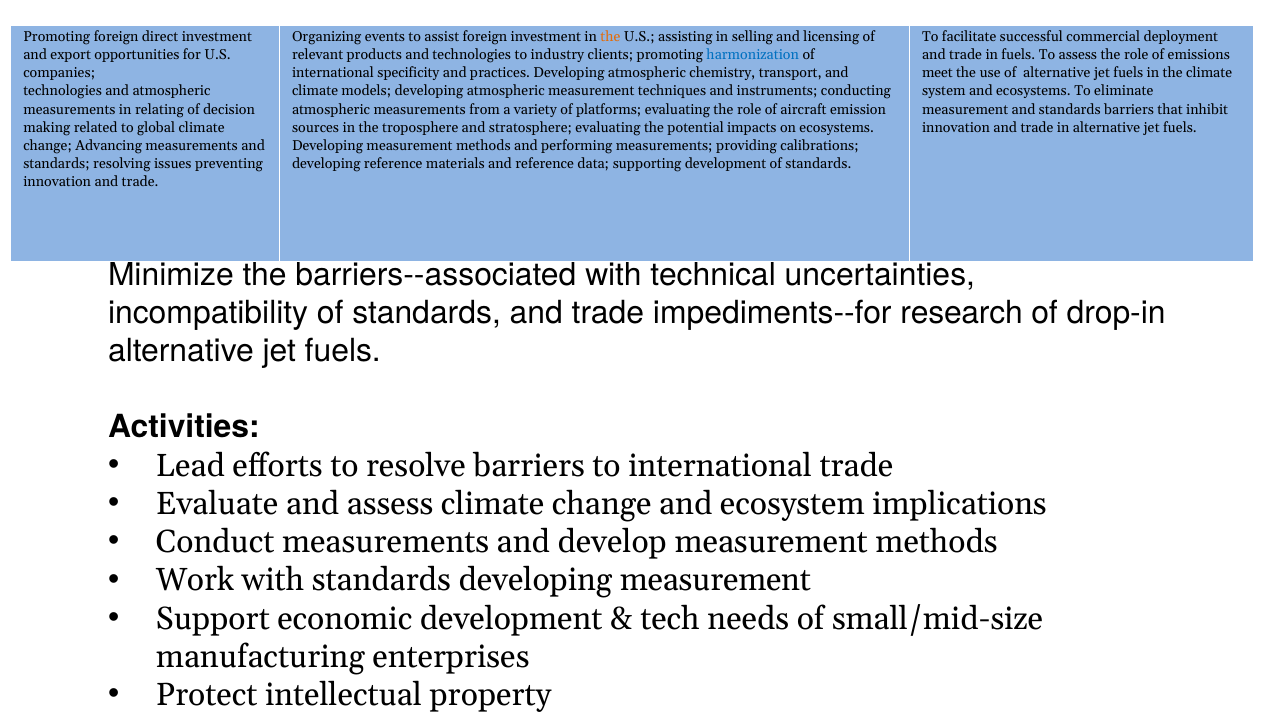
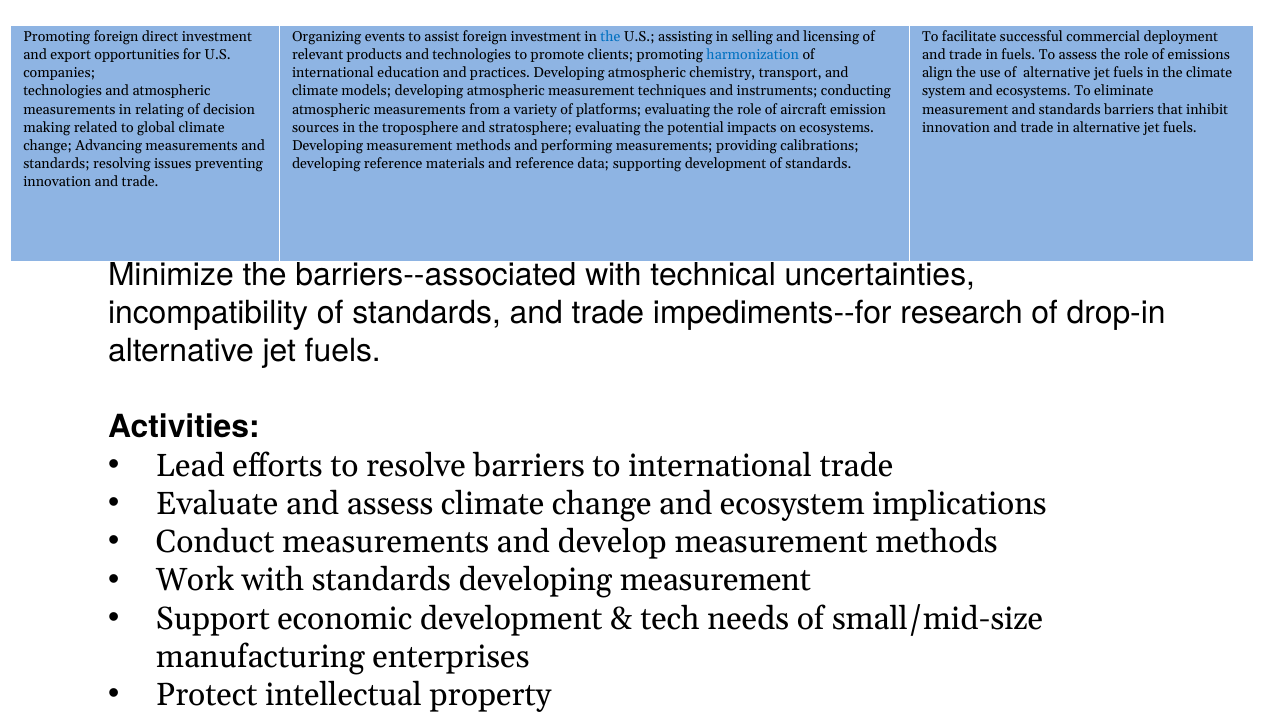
the colour: orange -> blue (610, 37)
industry: industry -> promote (557, 55)
specificity: specificity -> education (408, 73)
meet: meet -> align (937, 73)
